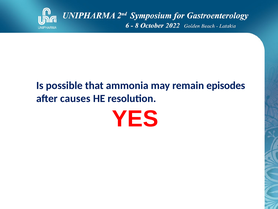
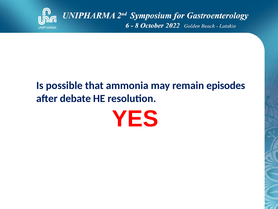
causes: causes -> debate (75, 98)
